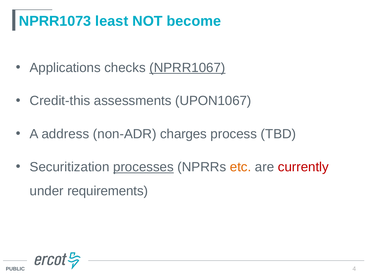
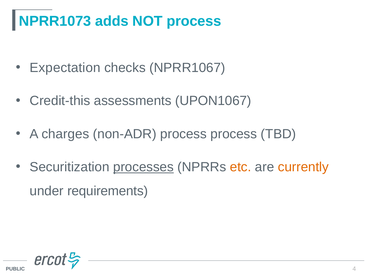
least: least -> adds (112, 21)
NOT become: become -> process (194, 21)
Applications: Applications -> Expectation (65, 68)
NPRR1067 underline: present -> none (187, 68)
address: address -> charges (65, 134)
non-ADR charges: charges -> process (183, 134)
currently colour: red -> orange (303, 167)
